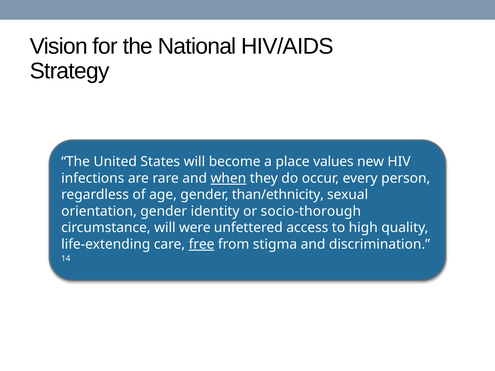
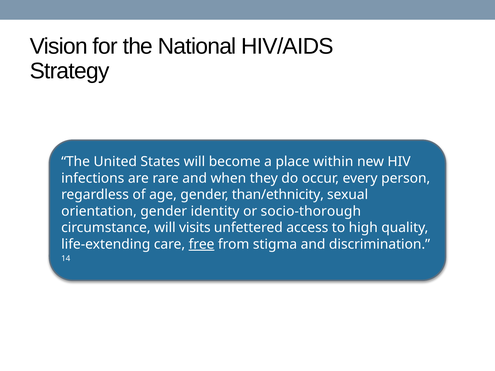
values: values -> within (333, 162)
when underline: present -> none (228, 178)
were: were -> visits (195, 228)
